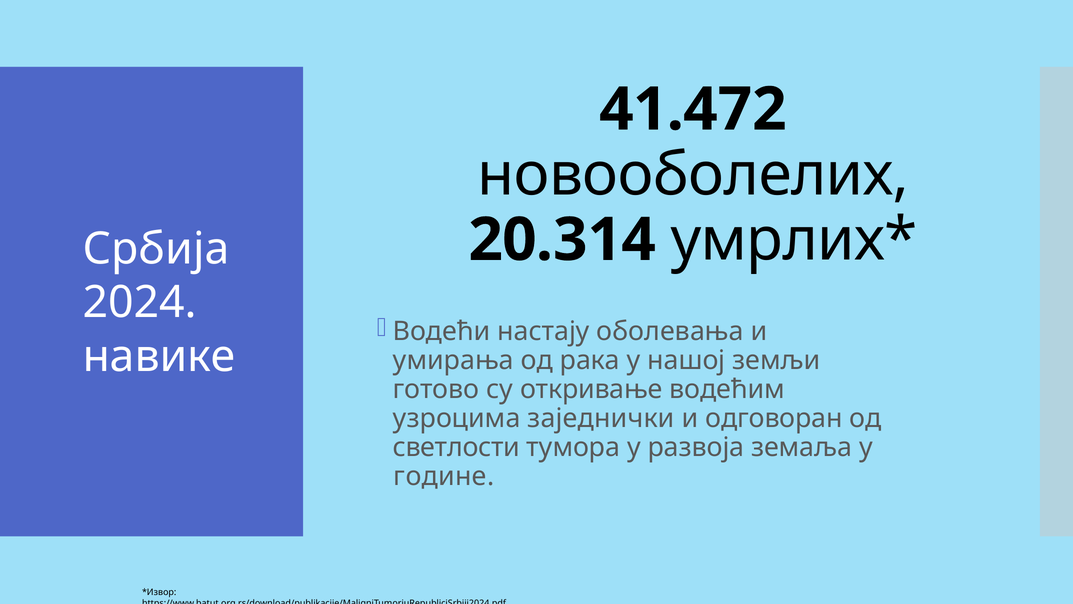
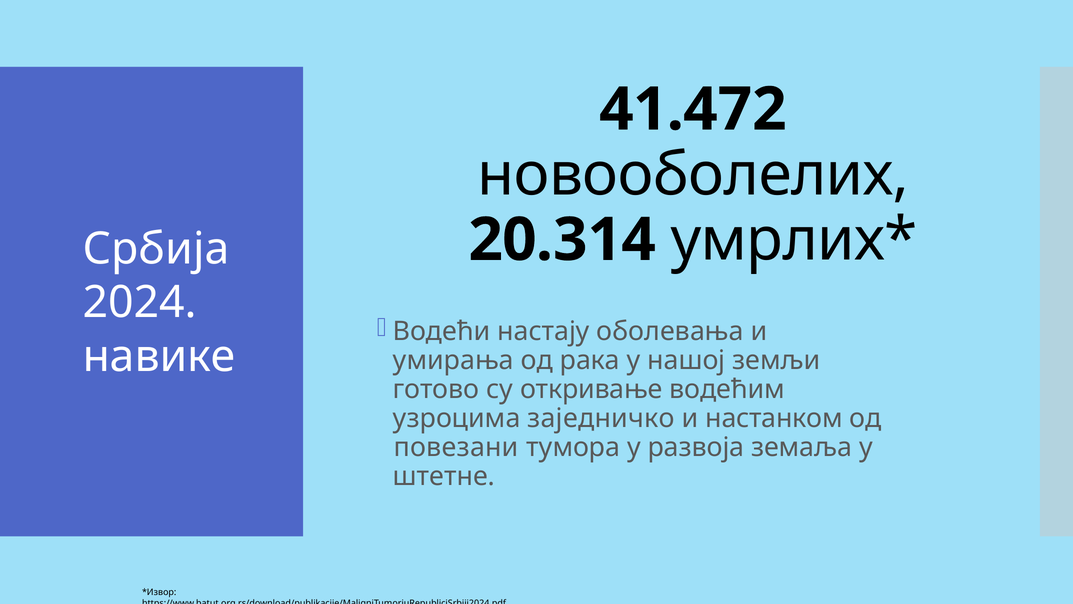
заједнички: заједнички -> заједничко (601, 418)
одговоран: одговоран -> настанком (774, 418)
светлости: светлости -> повезани (456, 447)
године: године -> штетне (444, 476)
